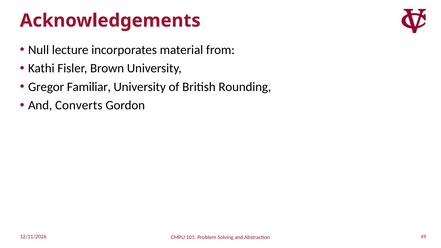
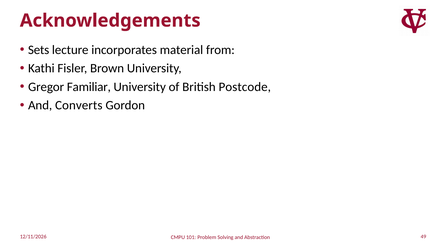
Null: Null -> Sets (39, 50)
Rounding: Rounding -> Postcode (245, 87)
